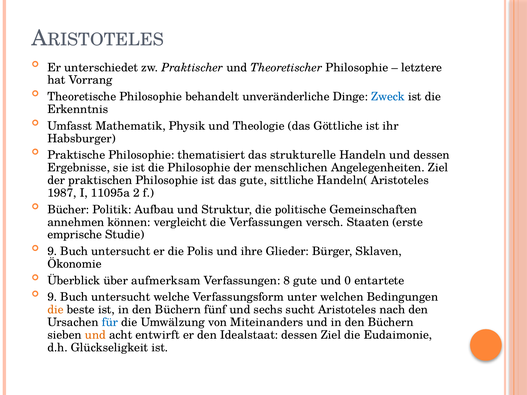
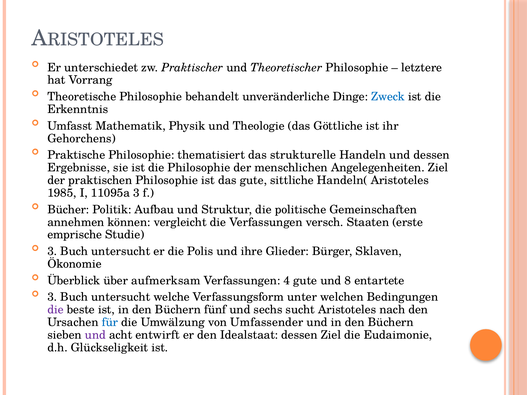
Habsburger: Habsburger -> Gehorchens (82, 139)
1987: 1987 -> 1985 (62, 193)
11095a 2: 2 -> 3 (136, 193)
9: 9 -> 3 (52, 252)
8: 8 -> 4 (287, 281)
0: 0 -> 8 (348, 281)
9: 9 -> 3 (52, 297)
die colour: orange -> purple (55, 310)
Miteinanders: Miteinanders -> Umfassender (267, 323)
und colour: orange -> purple (95, 335)
